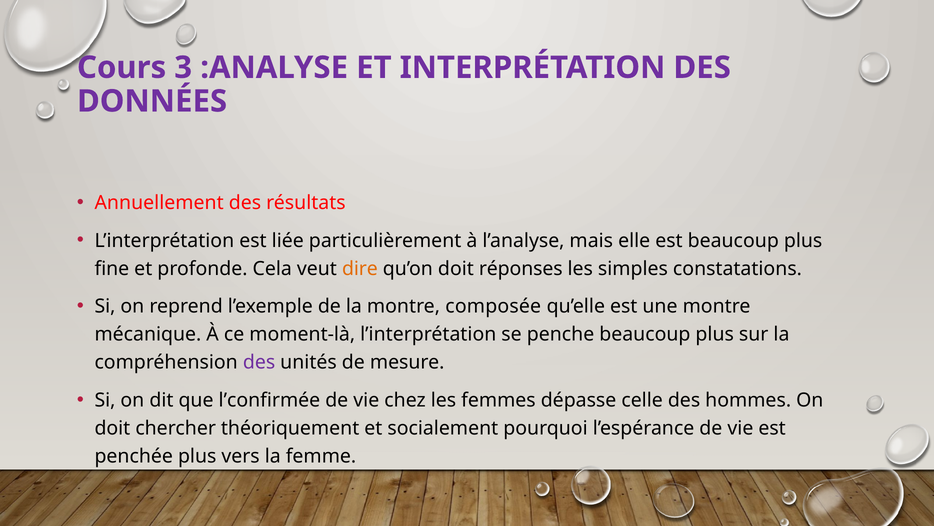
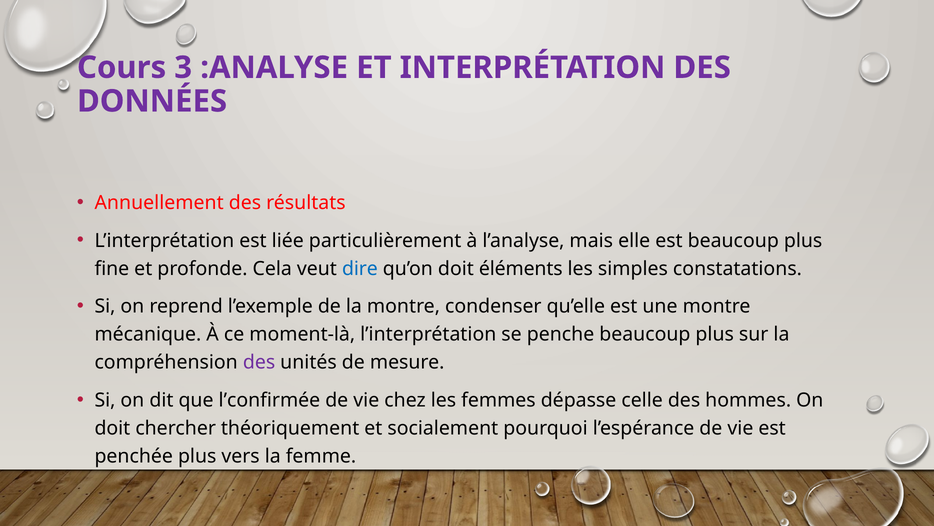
dire colour: orange -> blue (360, 268)
réponses: réponses -> éléments (521, 268)
composée: composée -> condenser (493, 306)
